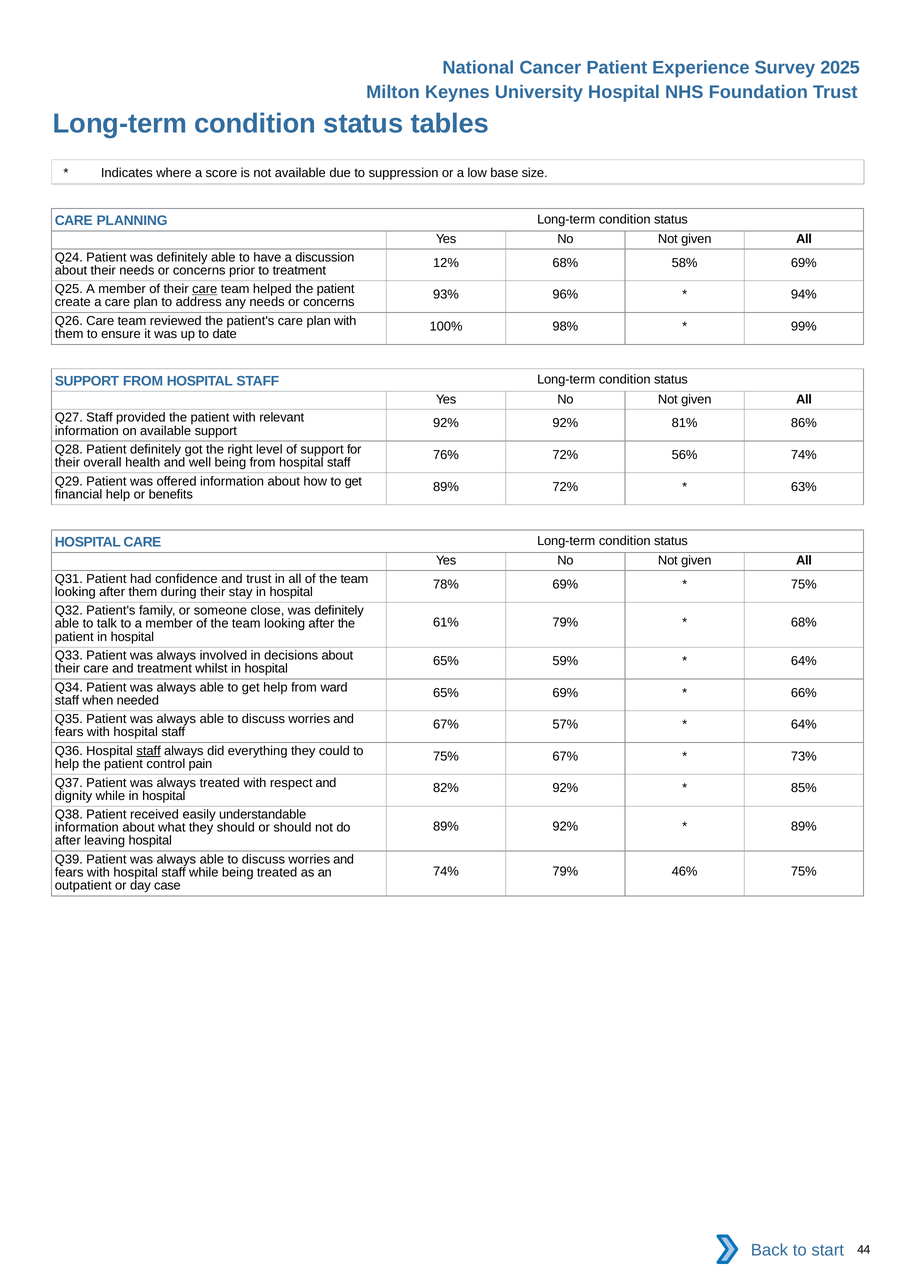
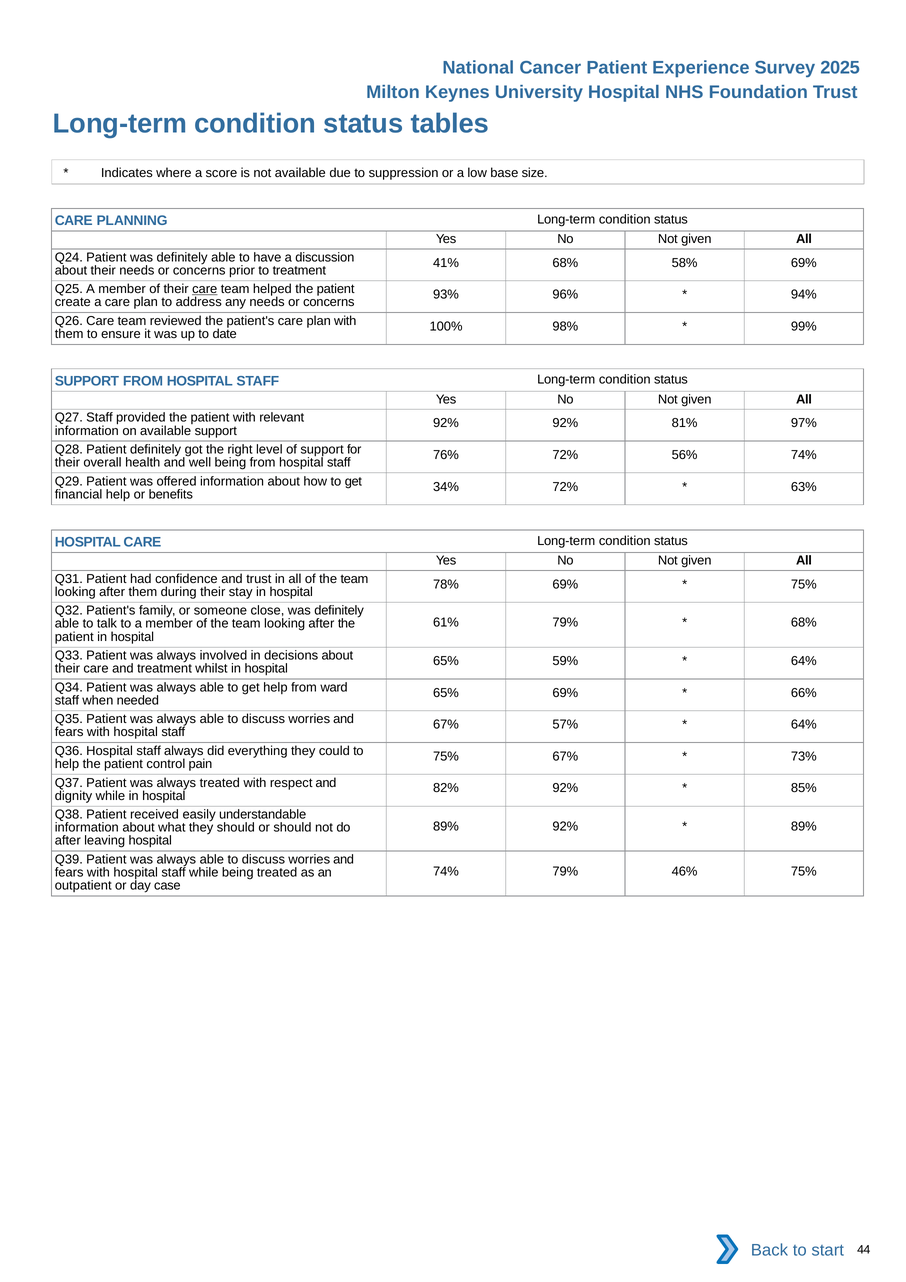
12%: 12% -> 41% (446, 263)
86%: 86% -> 97% (804, 423)
89%: 89% -> 34% (446, 487)
staff underline: present -> none (149, 751)
